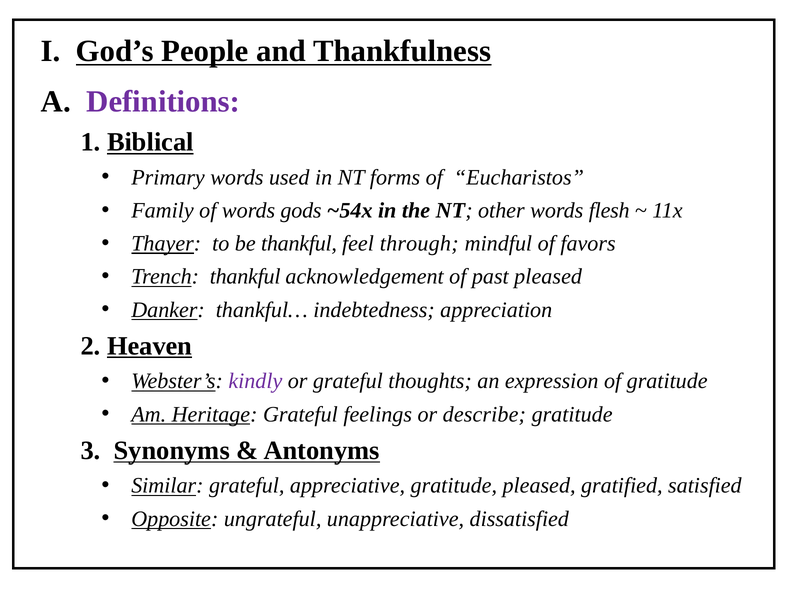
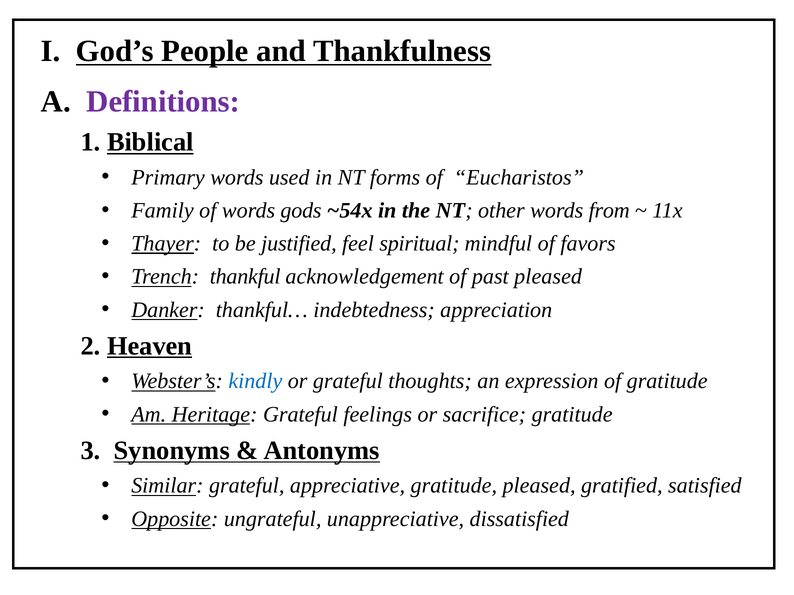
flesh: flesh -> from (609, 211)
be thankful: thankful -> justified (299, 244)
through: through -> spiritual (419, 244)
kindly colour: purple -> blue (255, 381)
describe: describe -> sacrifice (484, 415)
